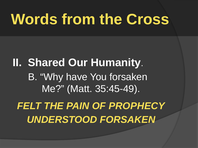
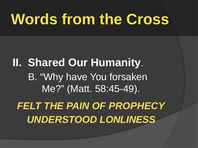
35:45-49: 35:45-49 -> 58:45-49 (118, 89)
UNDERSTOOD FORSAKEN: FORSAKEN -> LONLINESS (128, 120)
